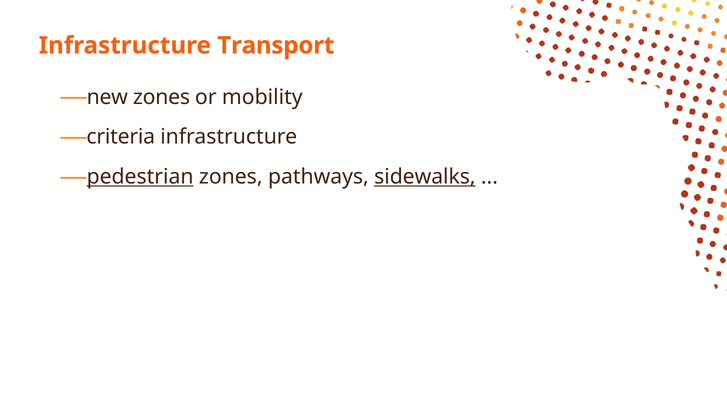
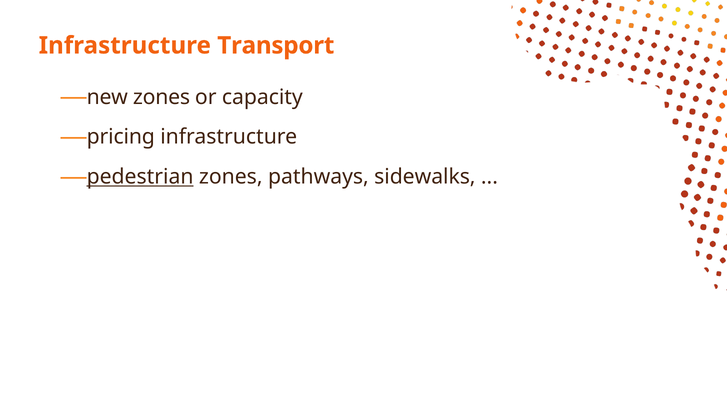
mobility: mobility -> capacity (262, 97)
criteria: criteria -> pricing (121, 137)
sidewalks underline: present -> none (425, 177)
